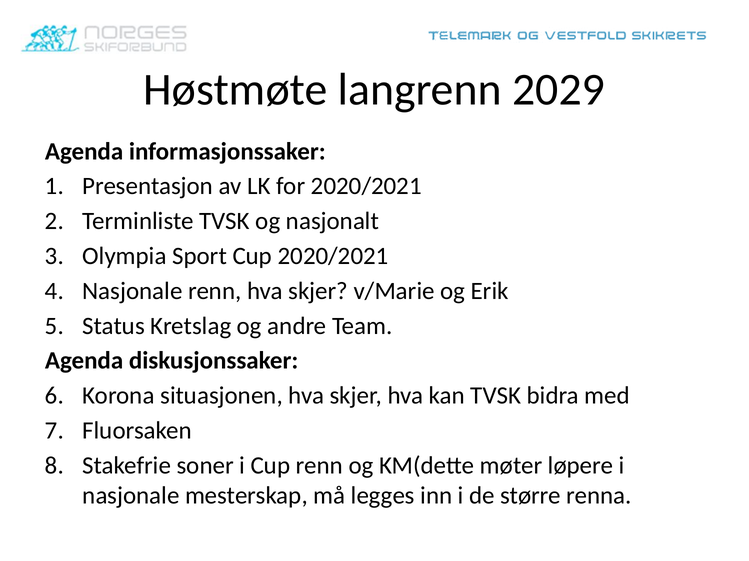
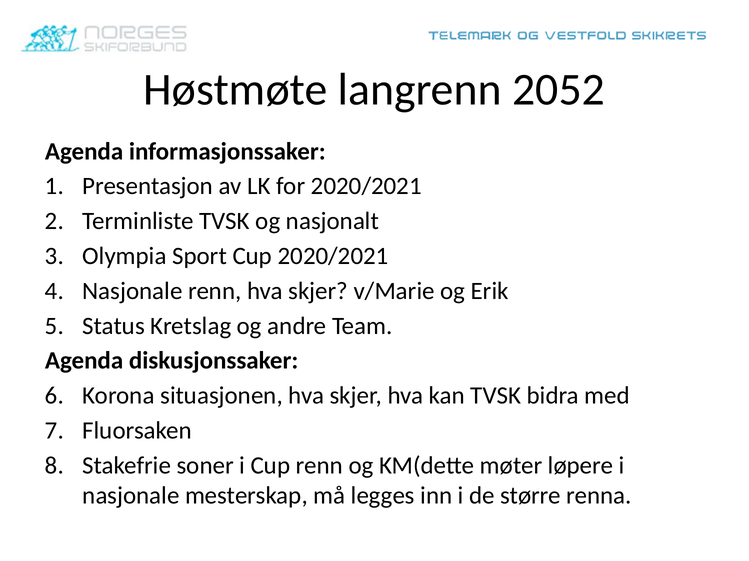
2029: 2029 -> 2052 (559, 90)
